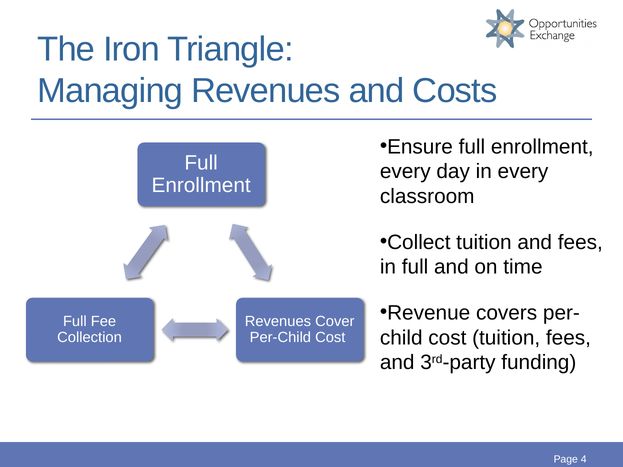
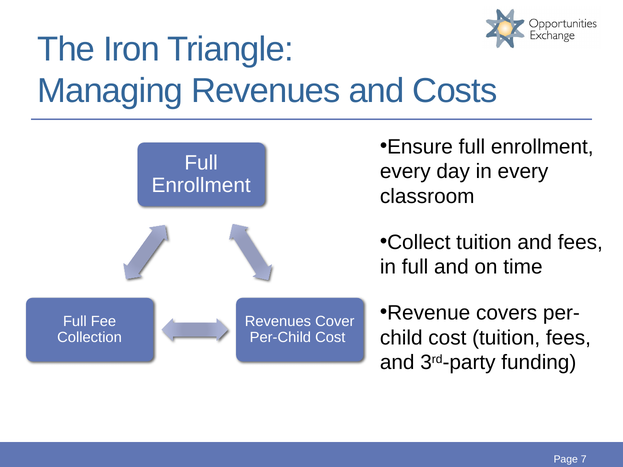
4: 4 -> 7 (584, 460)
